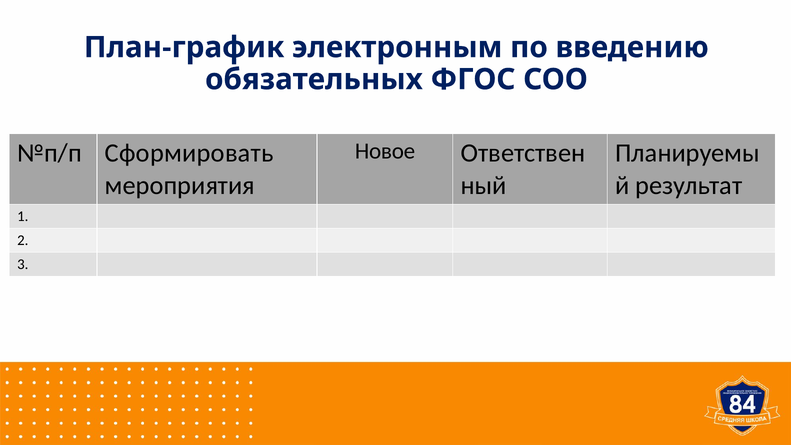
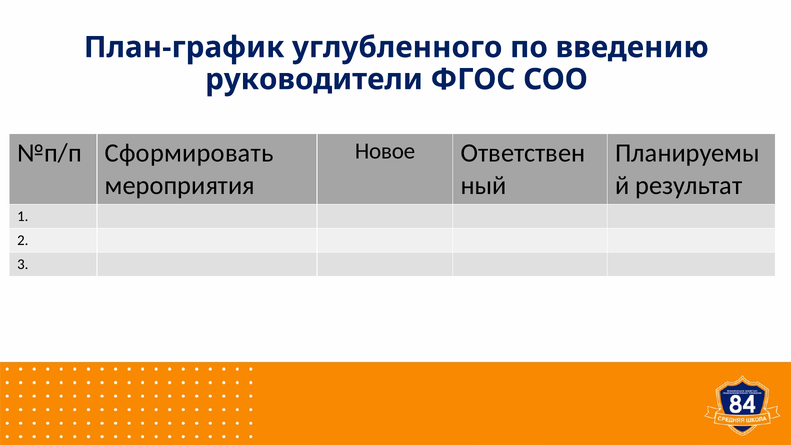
электронным: электронным -> углубленного (397, 47)
обязательных: обязательных -> руководители (314, 79)
